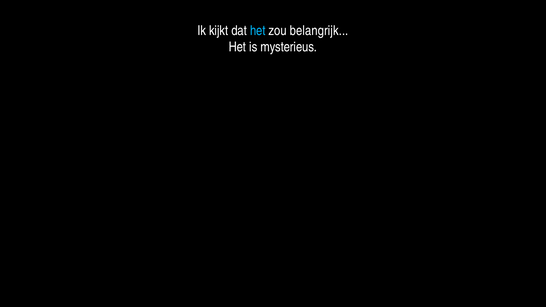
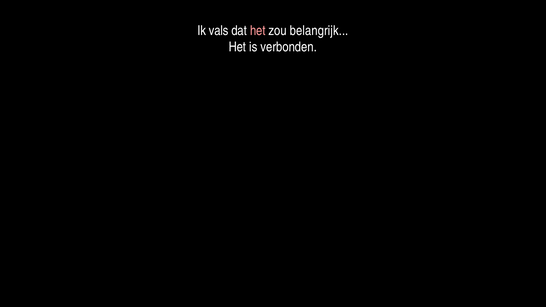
kijkt: kijkt -> vals (219, 31)
het colour: light blue -> pink (258, 31)
mysterieus: mysterieus -> verbonden (289, 47)
